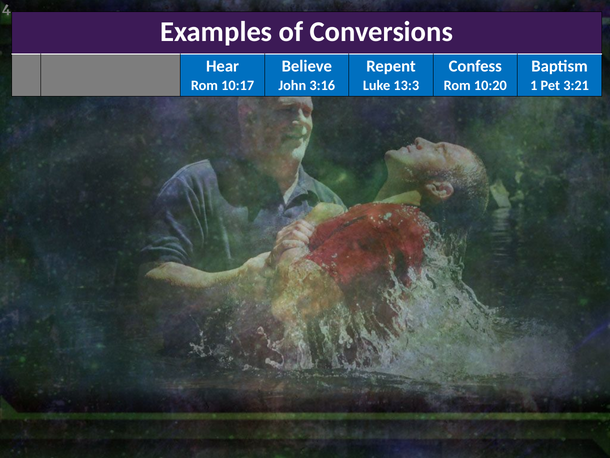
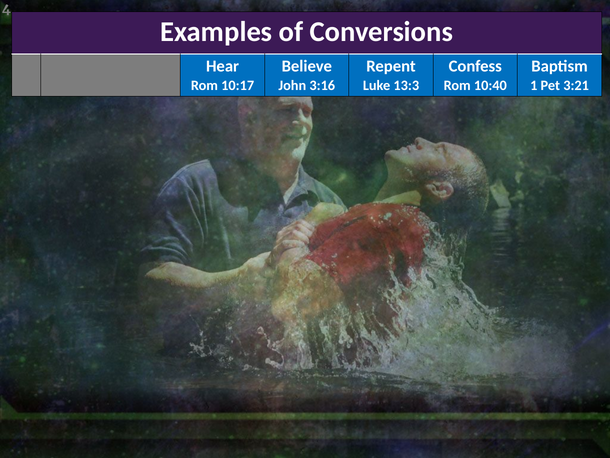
10:20: 10:20 -> 10:40 (490, 85)
